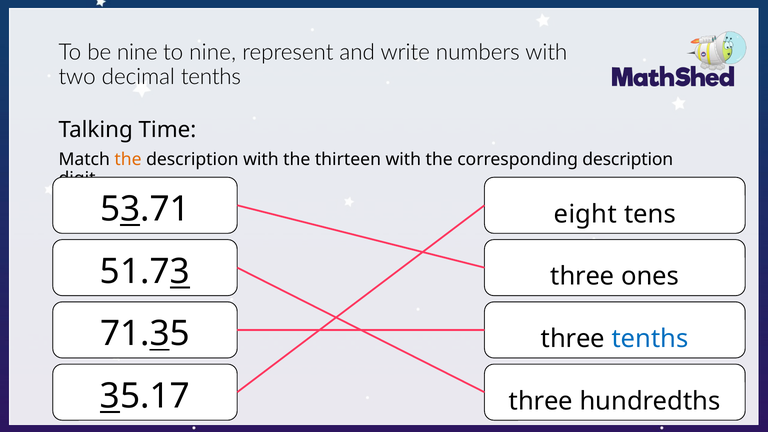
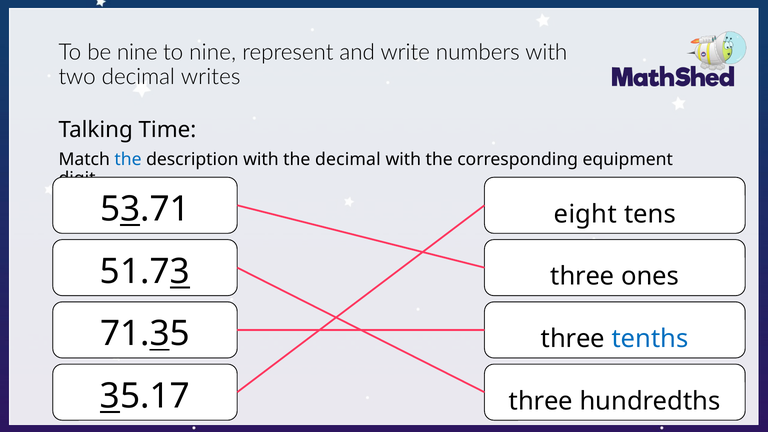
decimal tenths: tenths -> writes (211, 77)
the colour: orange -> blue (128, 159)
the thirteen: thirteen -> decimal (348, 159)
corresponding description: description -> equipment (628, 159)
